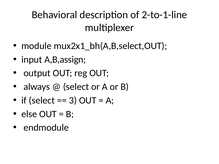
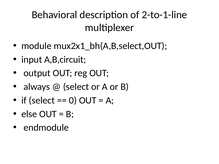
A,B,assign: A,B,assign -> A,B,circuit (65, 60)
3: 3 -> 0 (73, 101)
